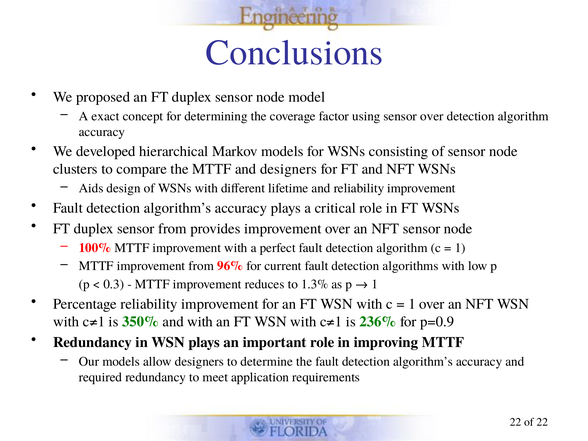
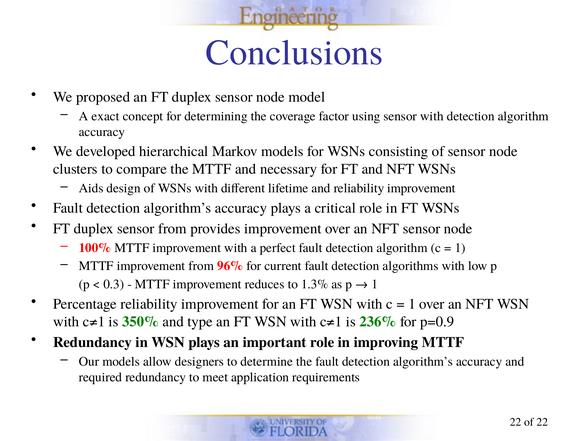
sensor over: over -> with (432, 116)
and designers: designers -> necessary (289, 169)
and with: with -> type (200, 322)
